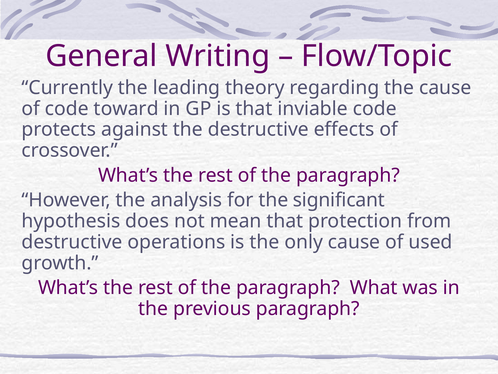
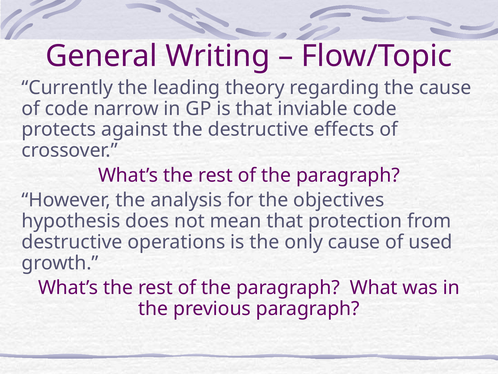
toward: toward -> narrow (126, 108)
significant: significant -> objectives (339, 200)
